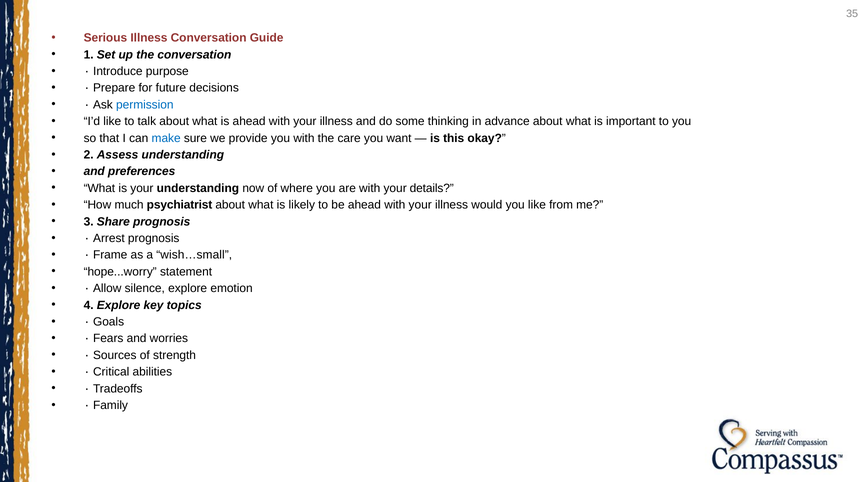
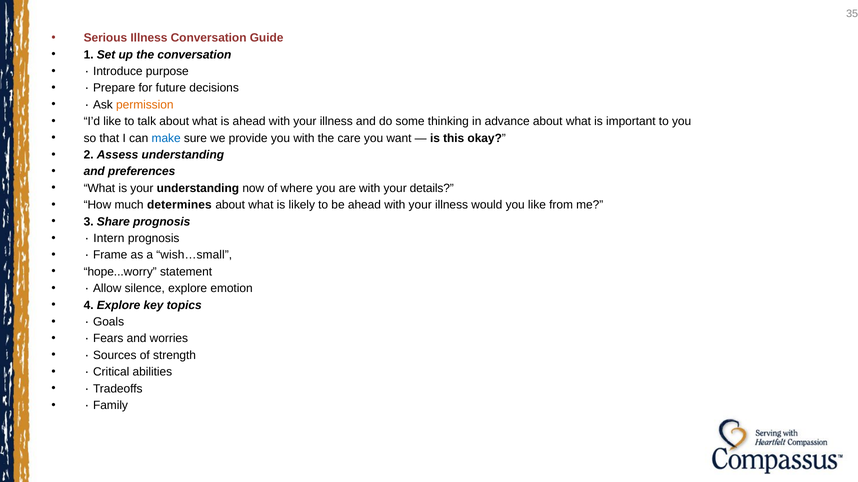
permission colour: blue -> orange (145, 105)
psychiatrist: psychiatrist -> determines (179, 205)
Arrest: Arrest -> Intern (109, 239)
